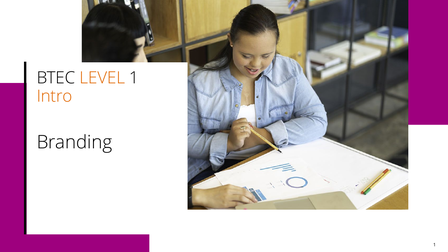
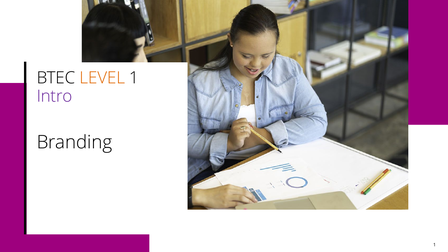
Intro colour: orange -> purple (55, 96)
